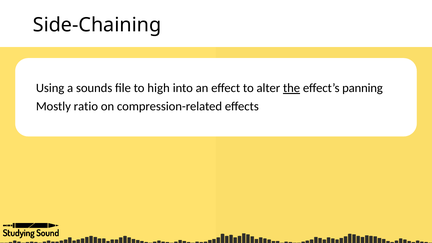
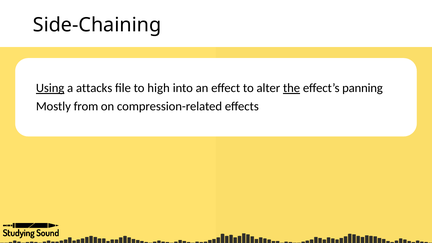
Using underline: none -> present (50, 88)
sounds: sounds -> attacks (94, 88)
ratio: ratio -> from (86, 106)
